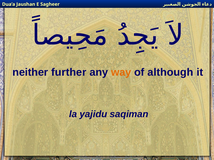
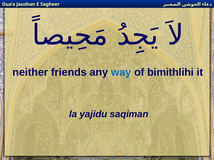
further: further -> friends (69, 72)
way colour: orange -> blue (121, 72)
although: although -> bimithlihi (170, 72)
